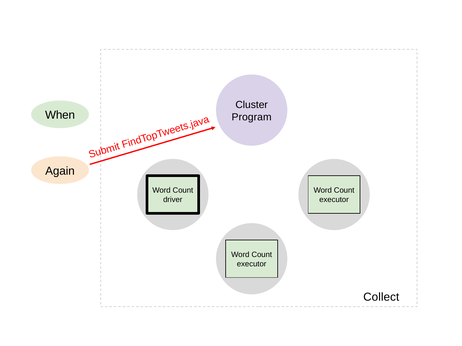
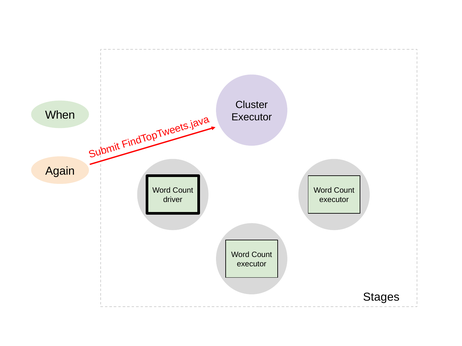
Program: Program -> Executor (252, 117)
Collect: Collect -> Stages (381, 297)
